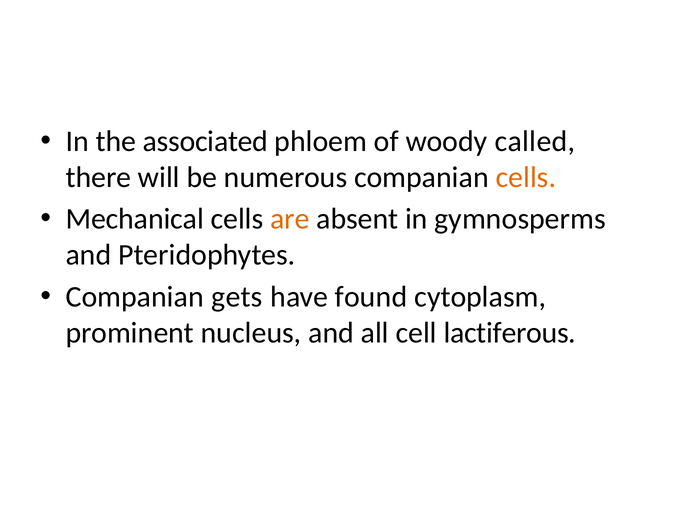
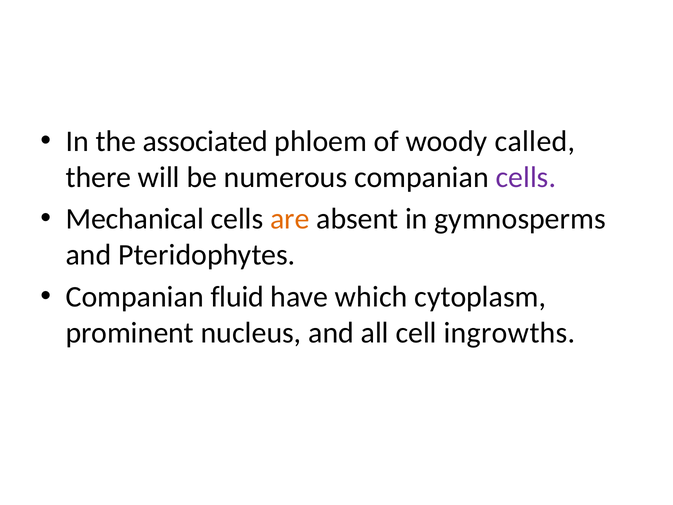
cells colour: orange -> purple (526, 177)
gets: gets -> fluid (237, 297)
found: found -> which (371, 297)
lactiferous: lactiferous -> ingrowths (509, 333)
